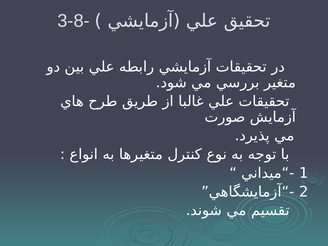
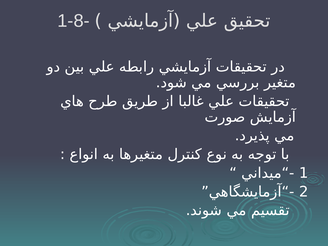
3-8-: 3-8- -> 1-8- (74, 21)
